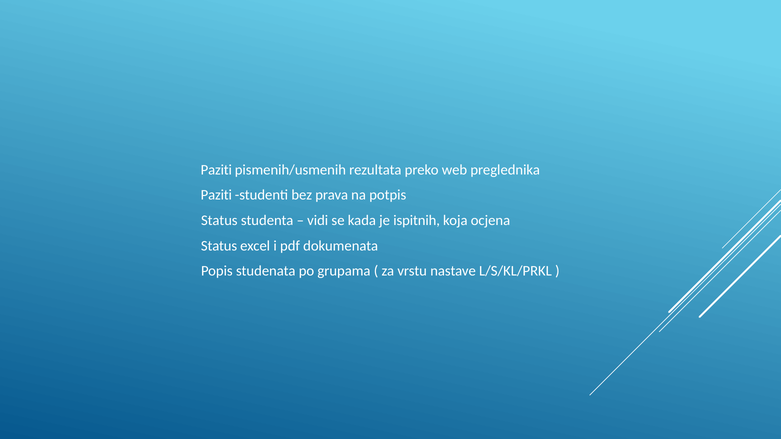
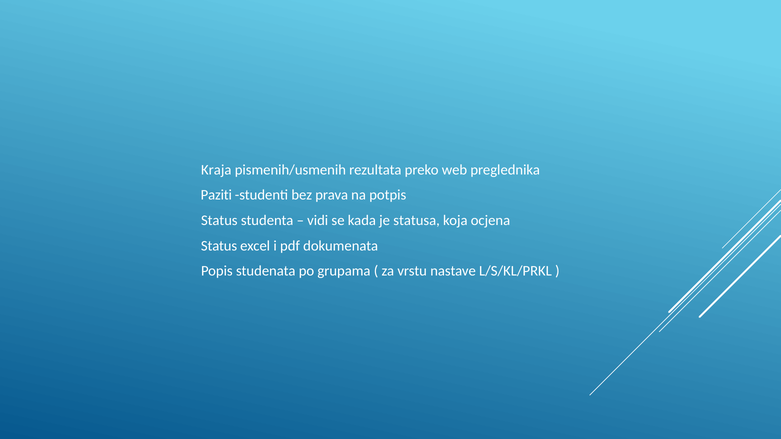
Paziti: Paziti -> Kraja (216, 170)
ispitnih: ispitnih -> statusa (417, 221)
